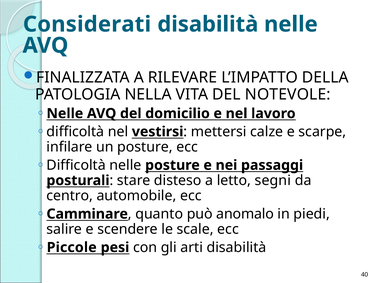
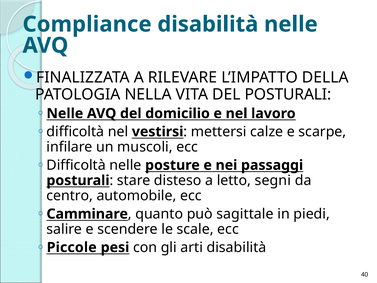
Considerati: Considerati -> Compliance (87, 24)
DEL NOTEVOLE: NOTEVOLE -> POSTURALI (288, 94)
un posture: posture -> muscoli (145, 147)
anomalo: anomalo -> sagittale (245, 214)
